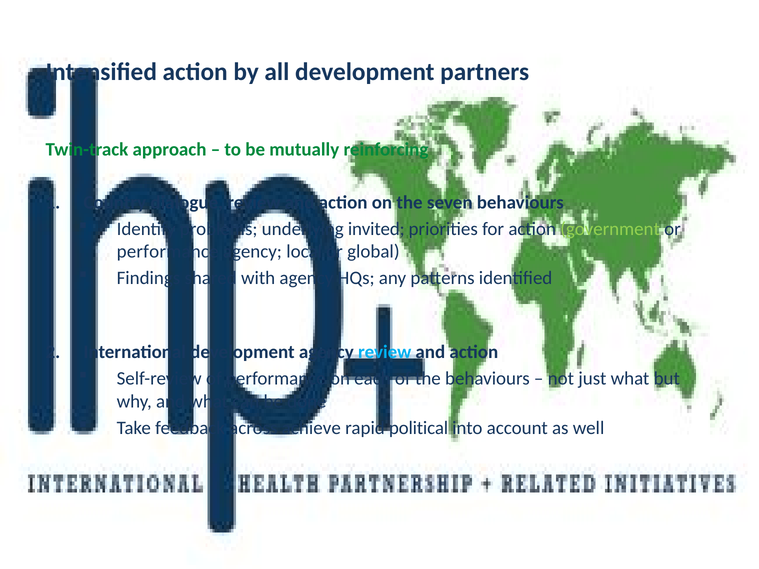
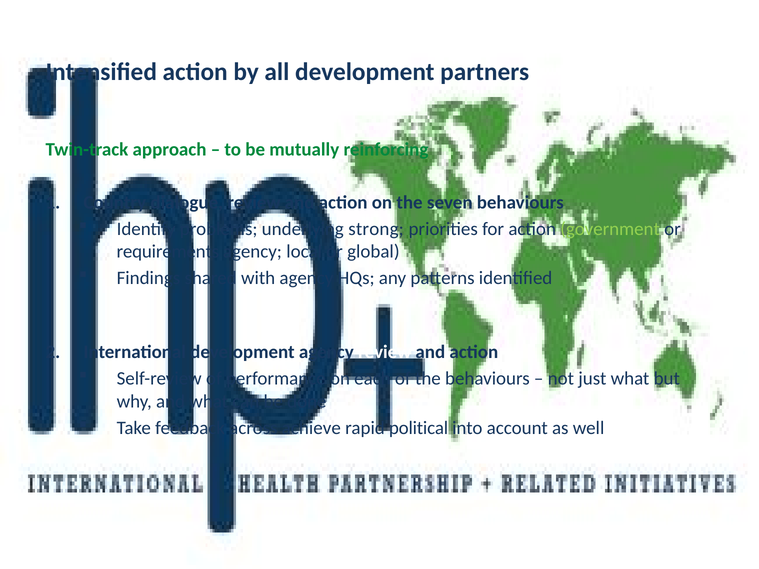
invited: invited -> strong (376, 229)
performance: performance -> requirements (168, 252)
review colour: light blue -> white (385, 352)
